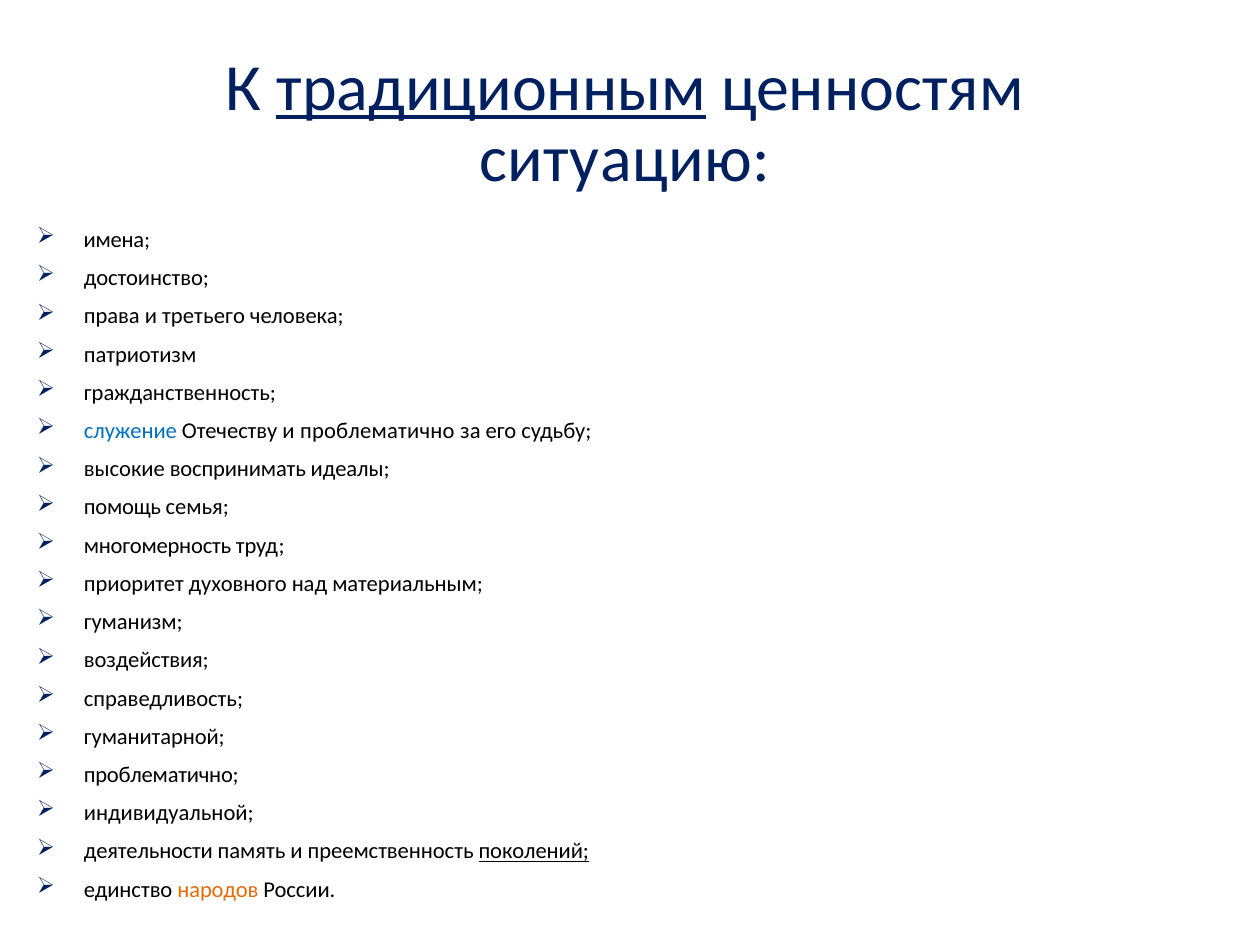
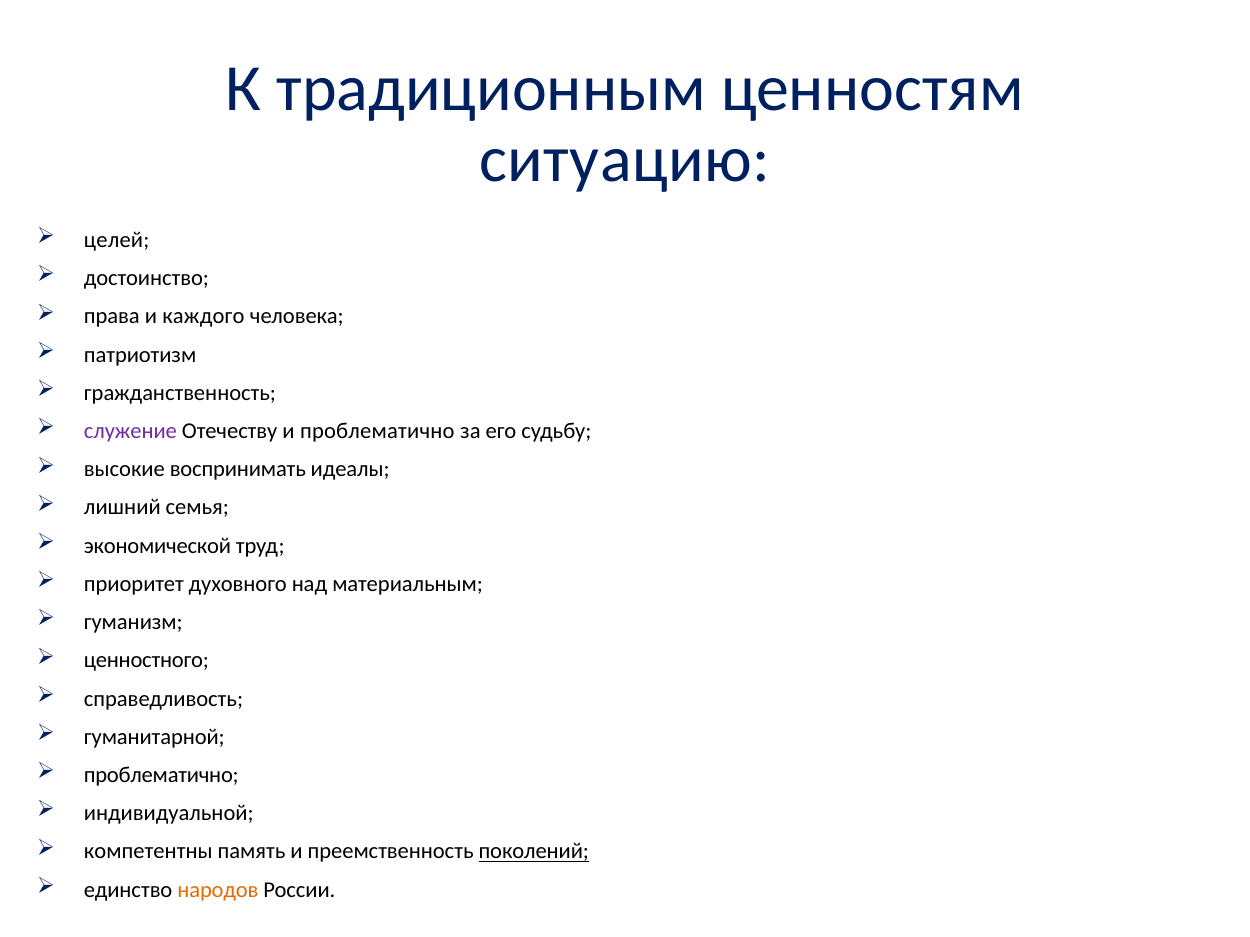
традиционным underline: present -> none (491, 89)
имена: имена -> целей (117, 240)
третьего: третьего -> каждого (203, 317)
служение colour: blue -> purple (130, 431)
помощь: помощь -> лишний (122, 508)
многомерность: многомерность -> экономической (157, 546)
воздействия: воздействия -> ценностного (146, 661)
деятельности: деятельности -> компетентны (148, 852)
